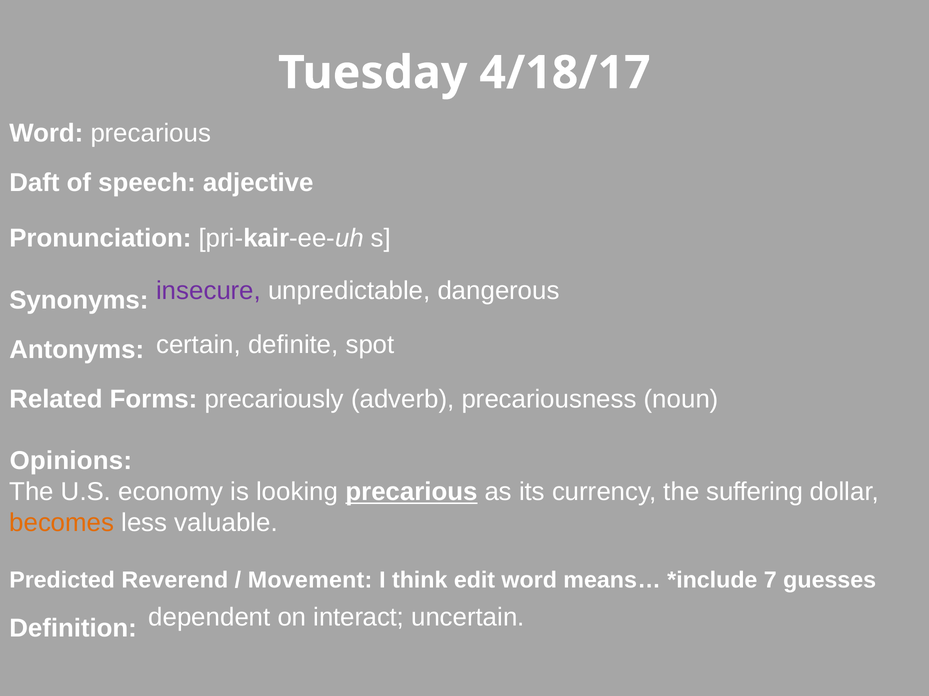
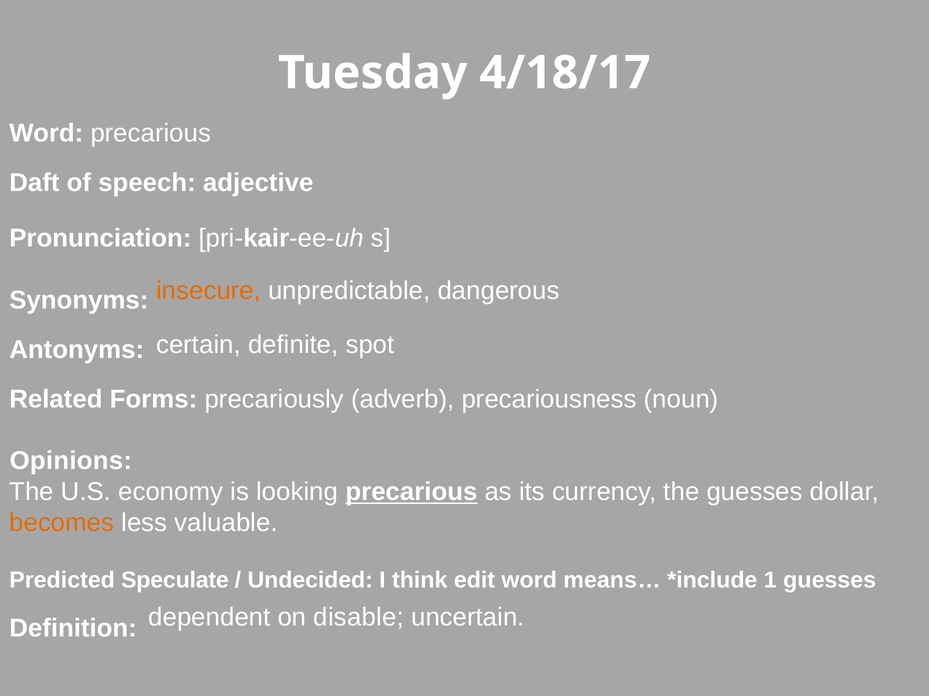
insecure colour: purple -> orange (209, 291)
the suffering: suffering -> guesses (755, 492)
Reverend: Reverend -> Speculate (175, 581)
Movement: Movement -> Undecided (310, 581)
7: 7 -> 1 (770, 581)
interact: interact -> disable (359, 618)
